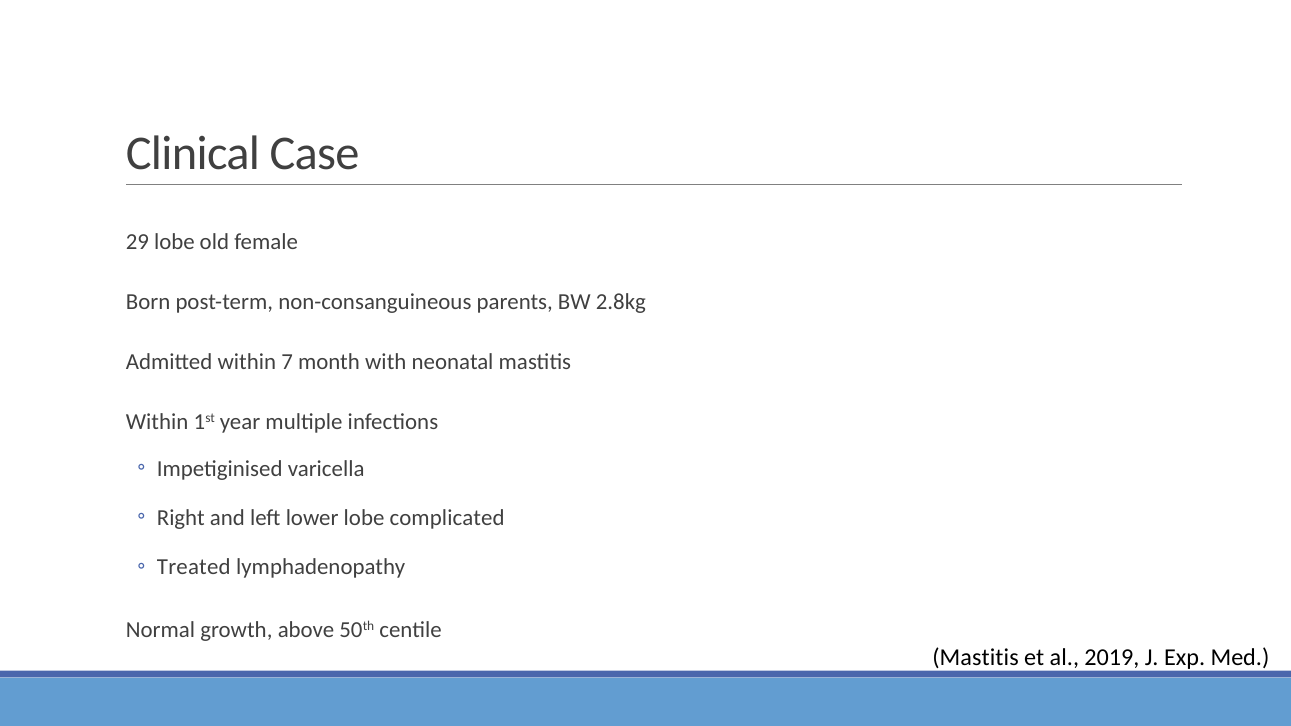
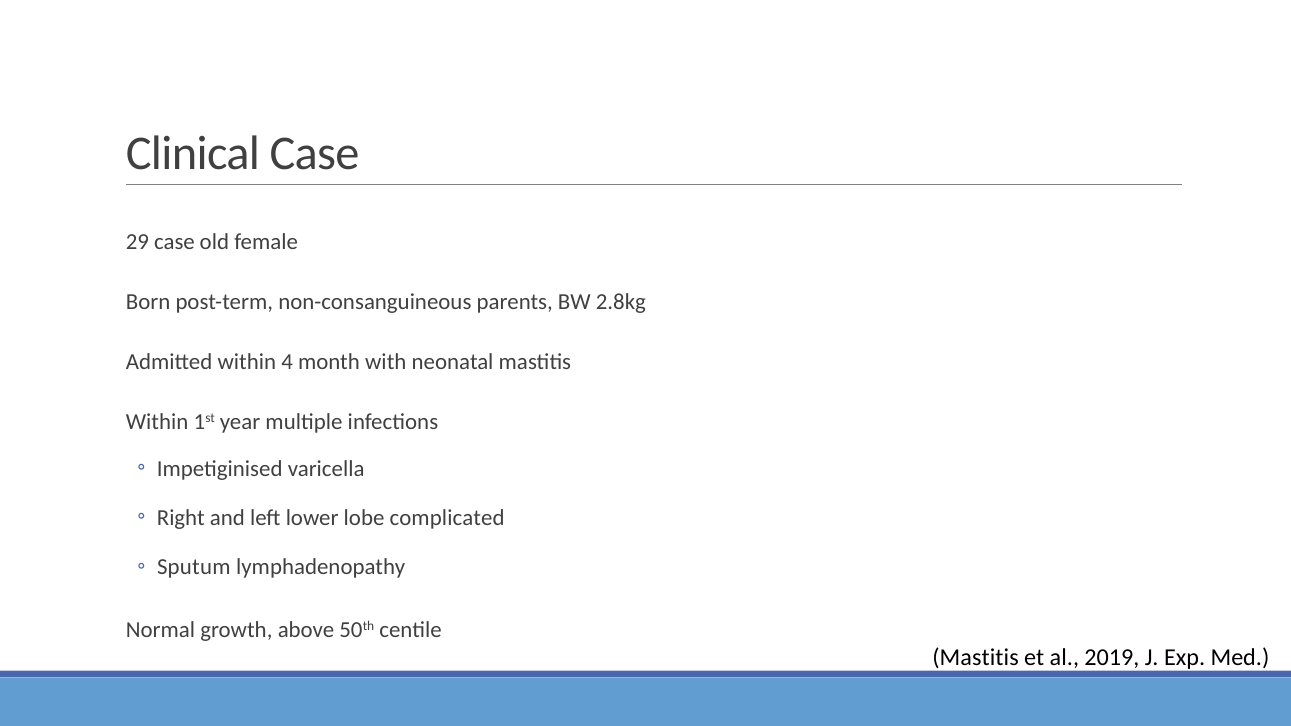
29 lobe: lobe -> case (174, 242)
7: 7 -> 4 (287, 362)
Treated: Treated -> Sputum (194, 567)
